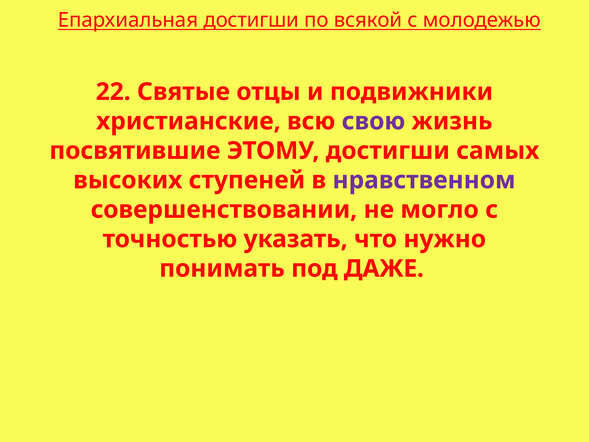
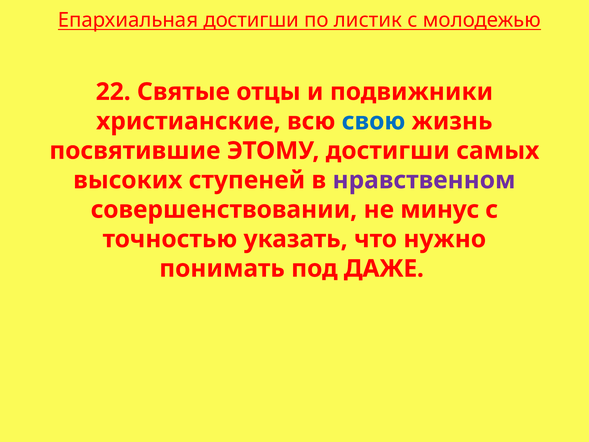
всякой: всякой -> листик (368, 20)
свою colour: purple -> blue (373, 121)
могло: могло -> минус (440, 210)
